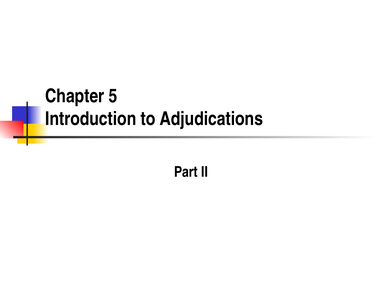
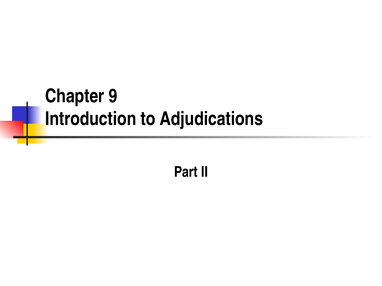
5: 5 -> 9 (113, 96)
